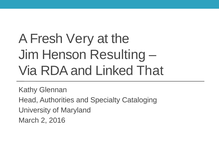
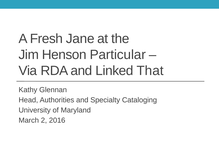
Very: Very -> Jane (80, 39)
Resulting: Resulting -> Particular (118, 55)
